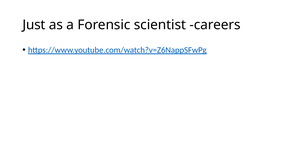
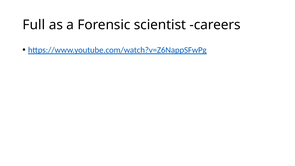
Just: Just -> Full (34, 25)
